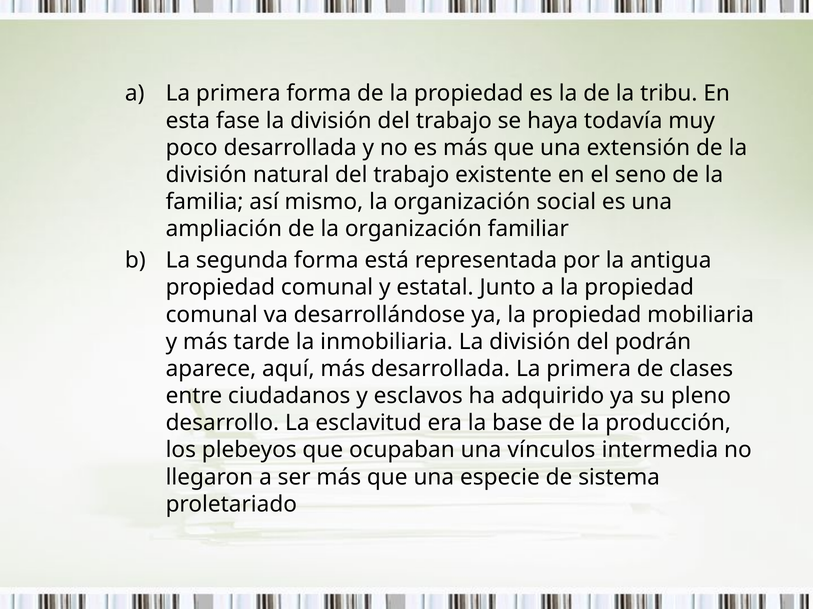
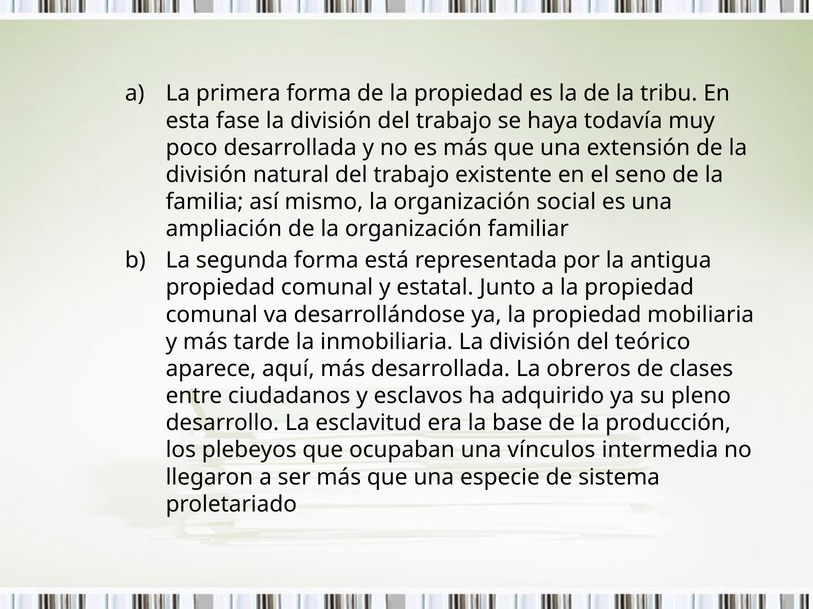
podrán: podrán -> teórico (653, 342)
desarrollada La primera: primera -> obreros (589, 369)
